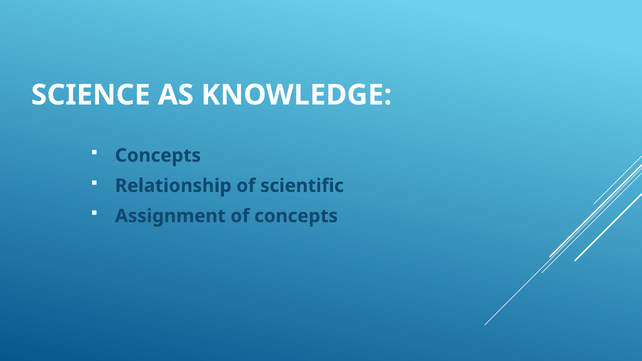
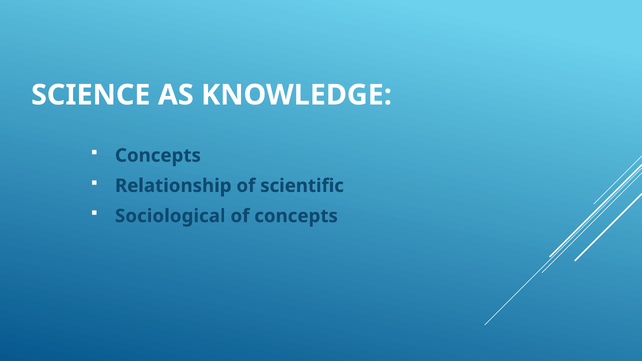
Assignment: Assignment -> Sociological (170, 216)
